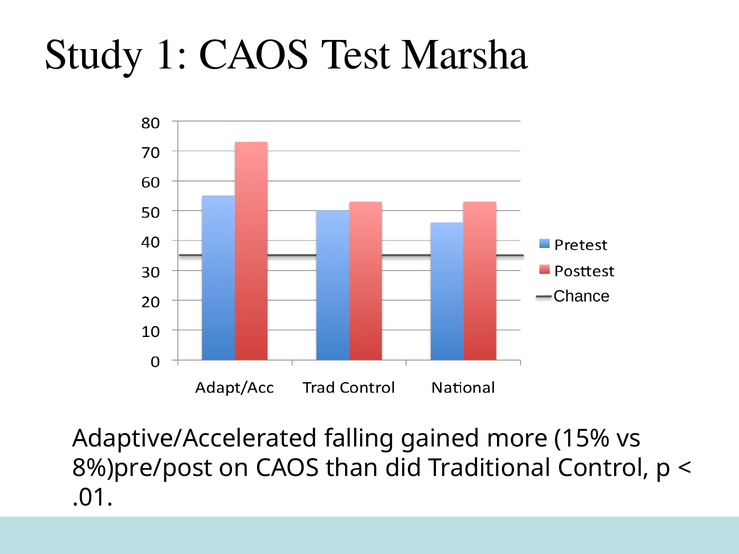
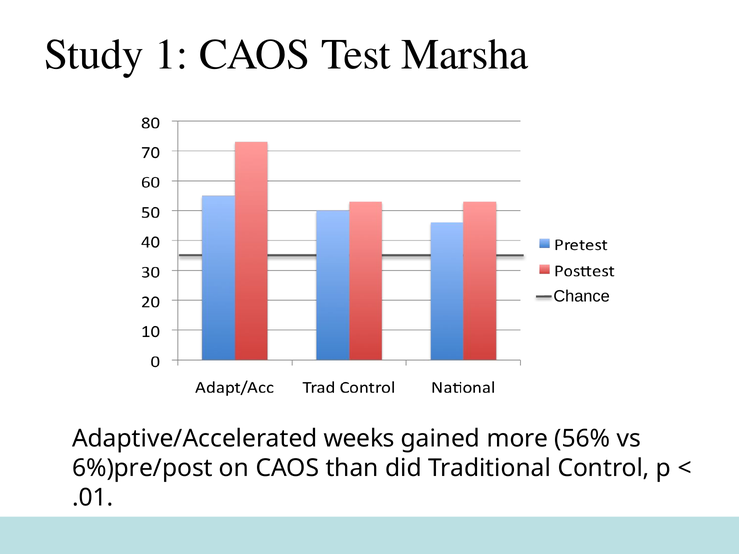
falling: falling -> weeks (359, 439)
15%: 15% -> 56% (582, 439)
8%)pre/post: 8%)pre/post -> 6%)pre/post (142, 469)
